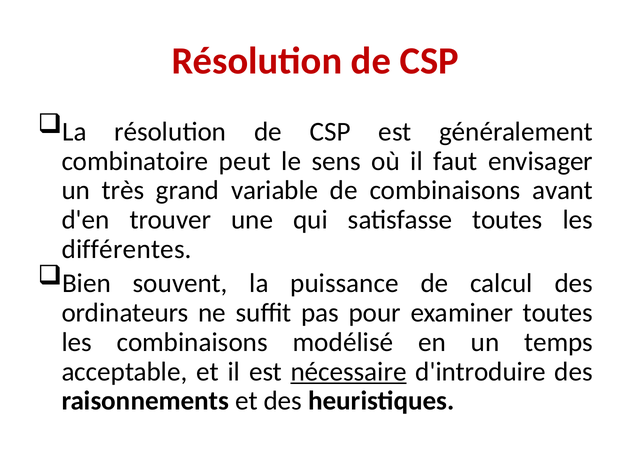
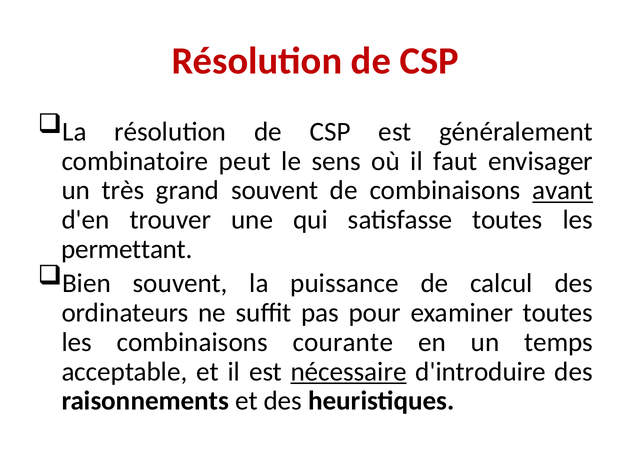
grand variable: variable -> souvent (275, 191)
avant underline: none -> present (563, 191)
différentes: différentes -> permettant (127, 249)
modélisé: modélisé -> courante (343, 342)
